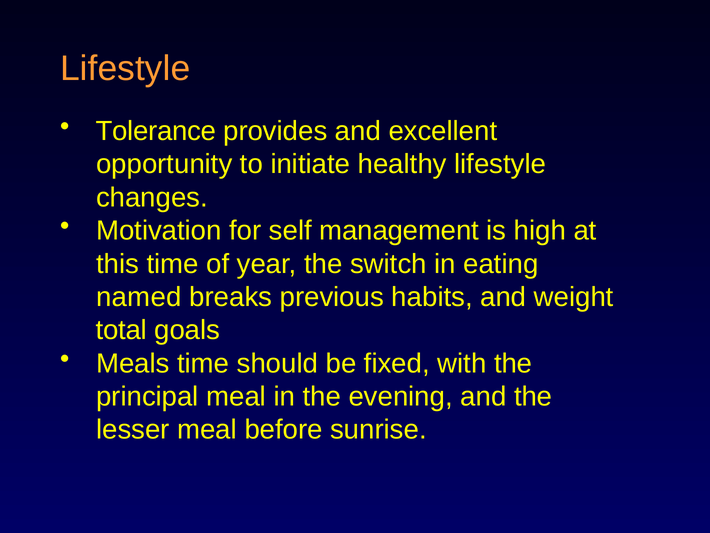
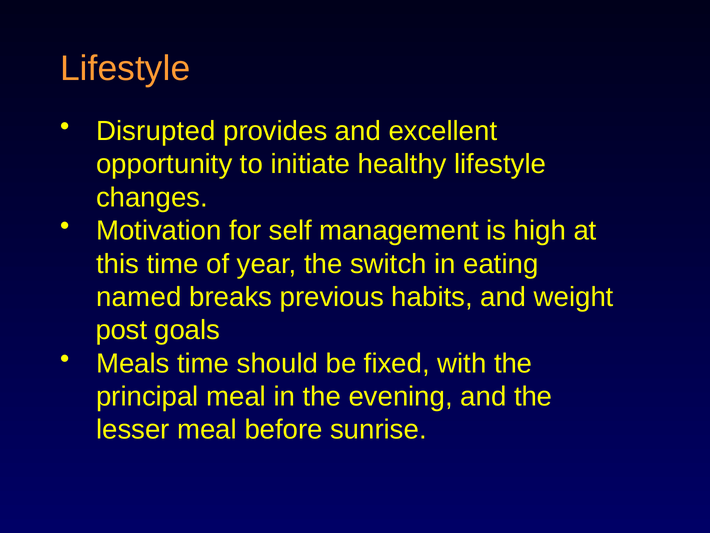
Tolerance: Tolerance -> Disrupted (156, 131)
total: total -> post (121, 330)
